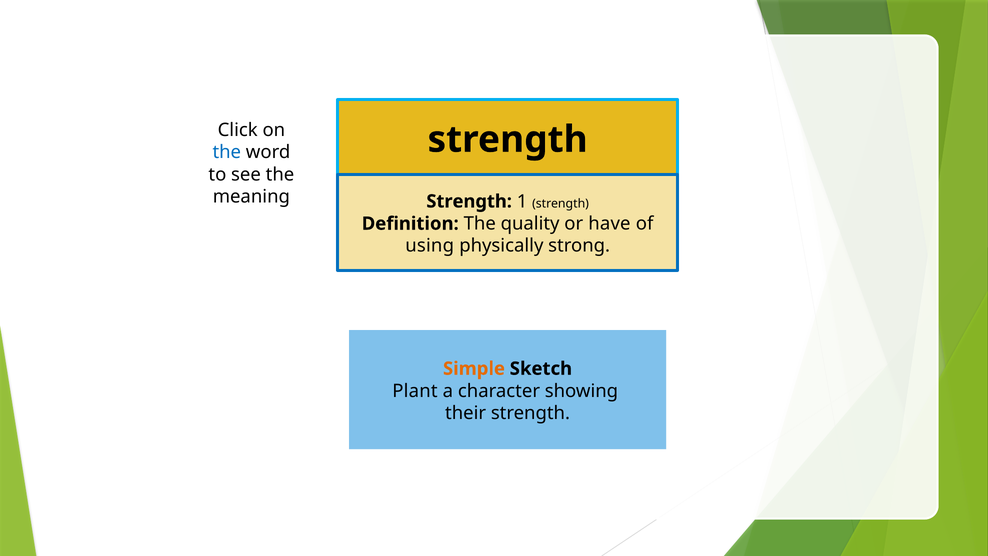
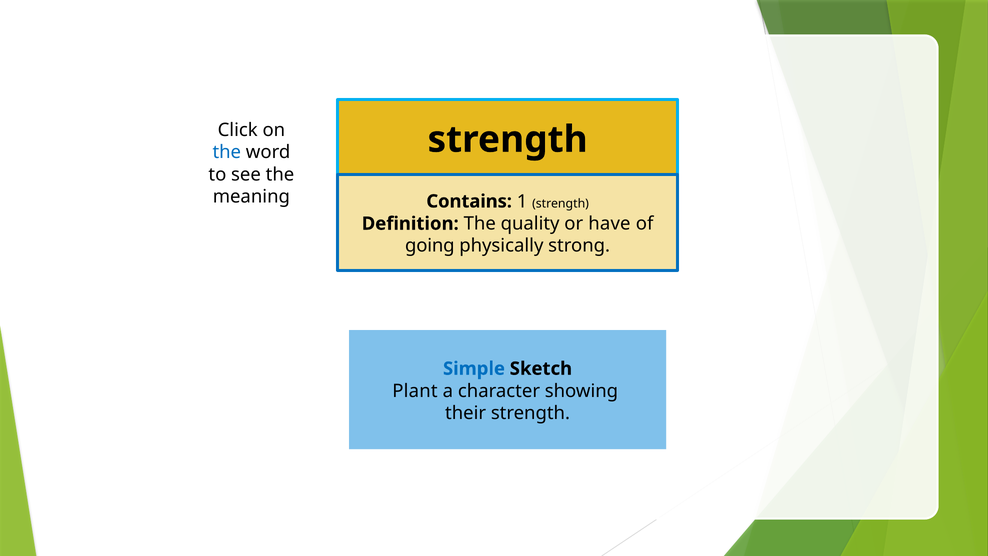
Strength: Strength -> Contains (469, 201)
using: using -> going (430, 246)
Simple colour: orange -> blue (474, 368)
